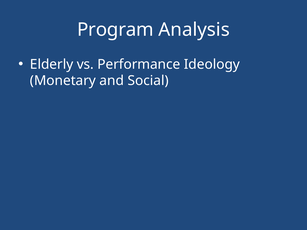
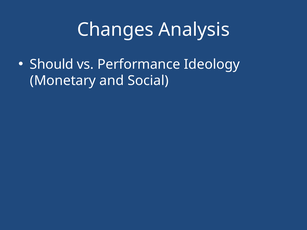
Program: Program -> Changes (115, 30)
Elderly: Elderly -> Should (52, 64)
